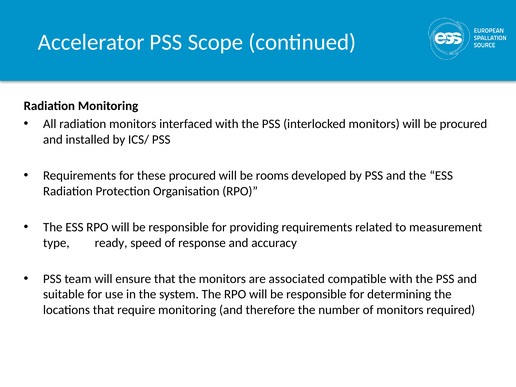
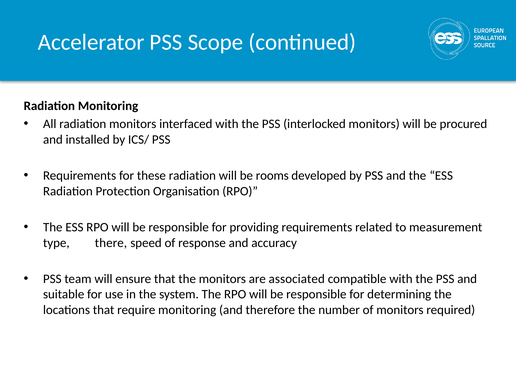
these procured: procured -> radiation (192, 176)
ready: ready -> there (111, 243)
